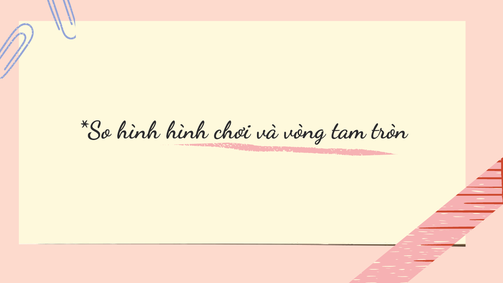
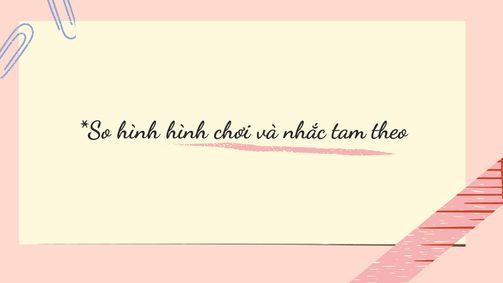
vòng: vòng -> nhắc (305, 130)
tròn: tròn -> theo (389, 130)
